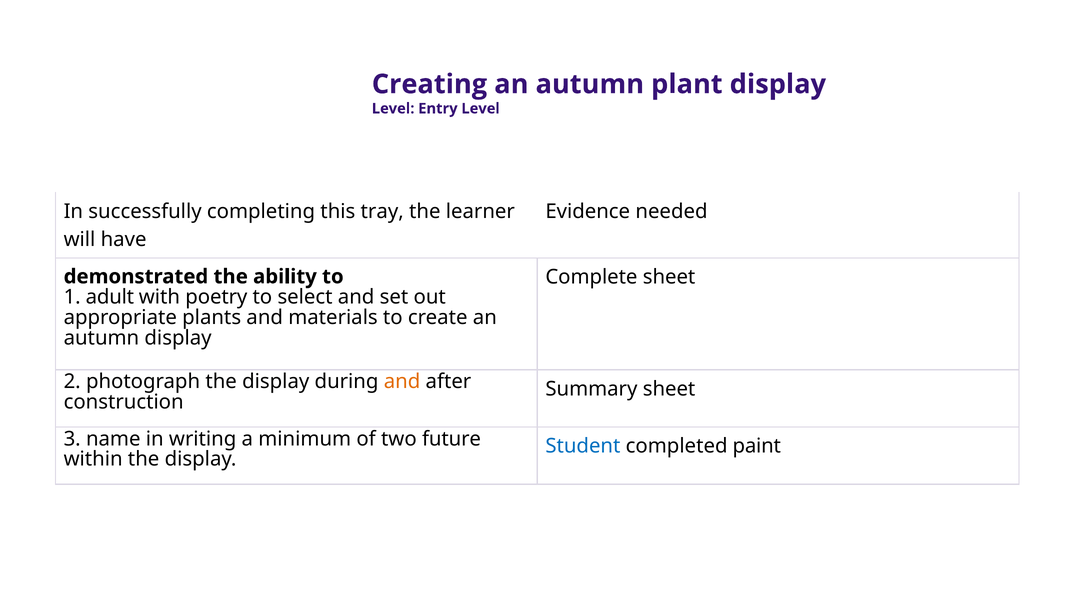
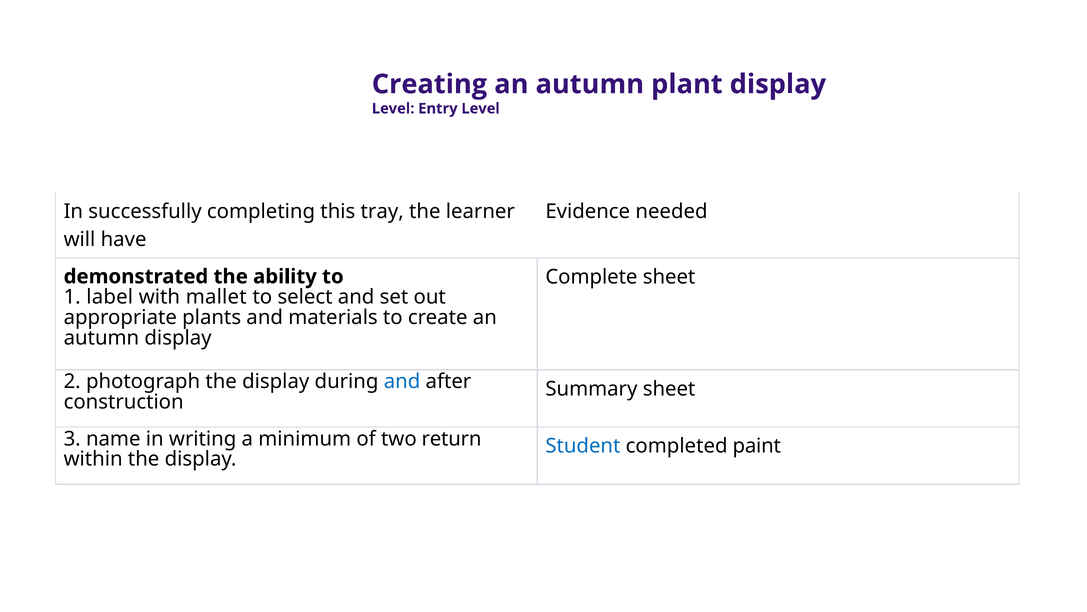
adult: adult -> label (110, 297)
poetry: poetry -> mallet (216, 297)
and colour: orange -> blue (402, 381)
future: future -> return (452, 438)
